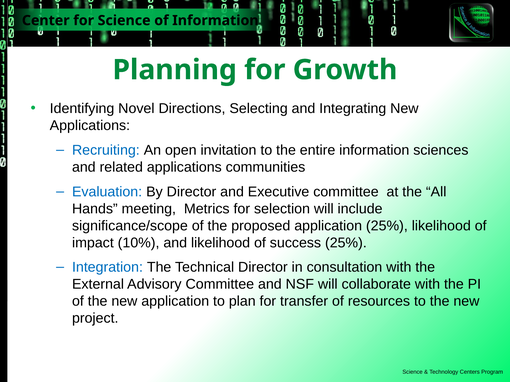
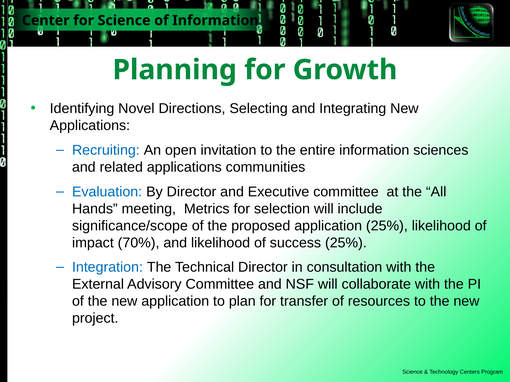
10%: 10% -> 70% (139, 243)
